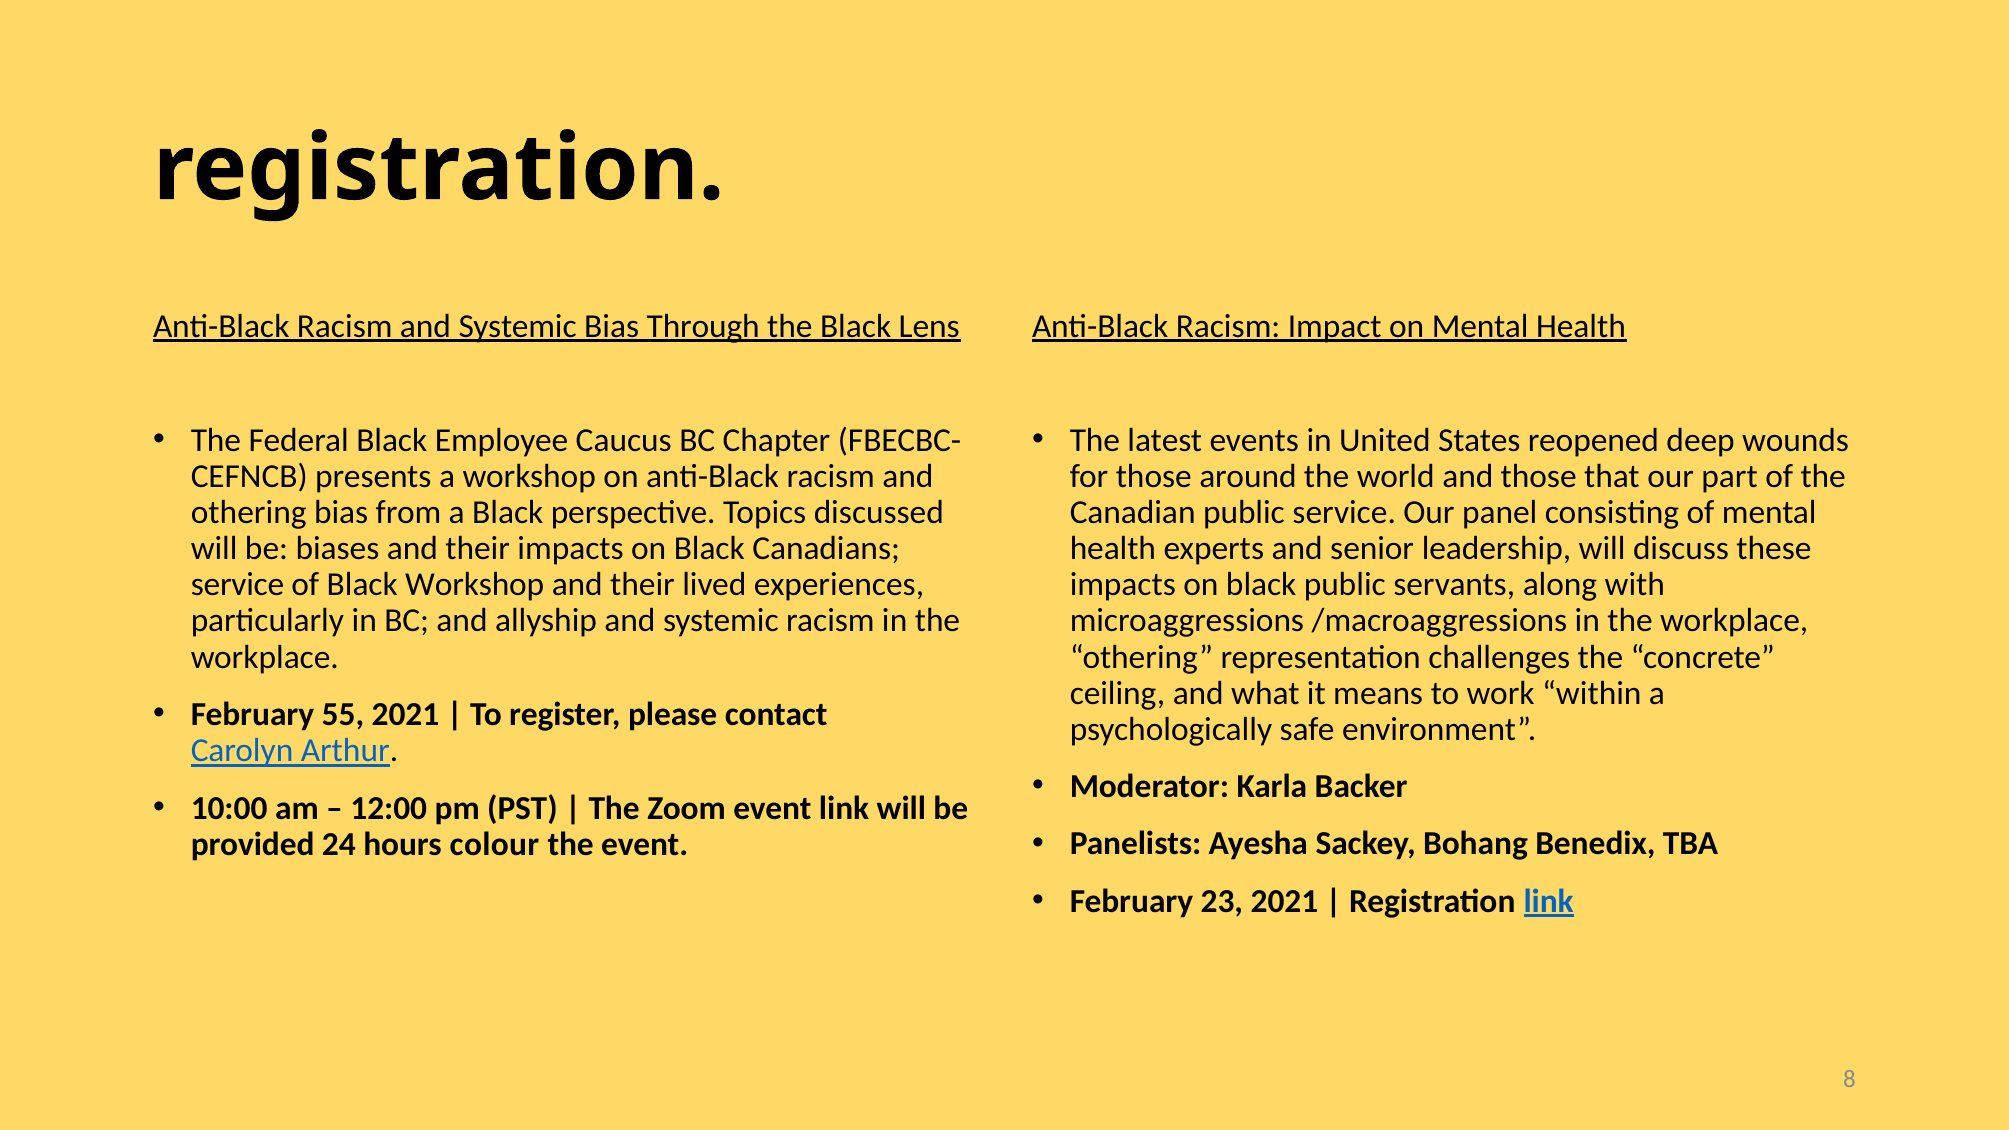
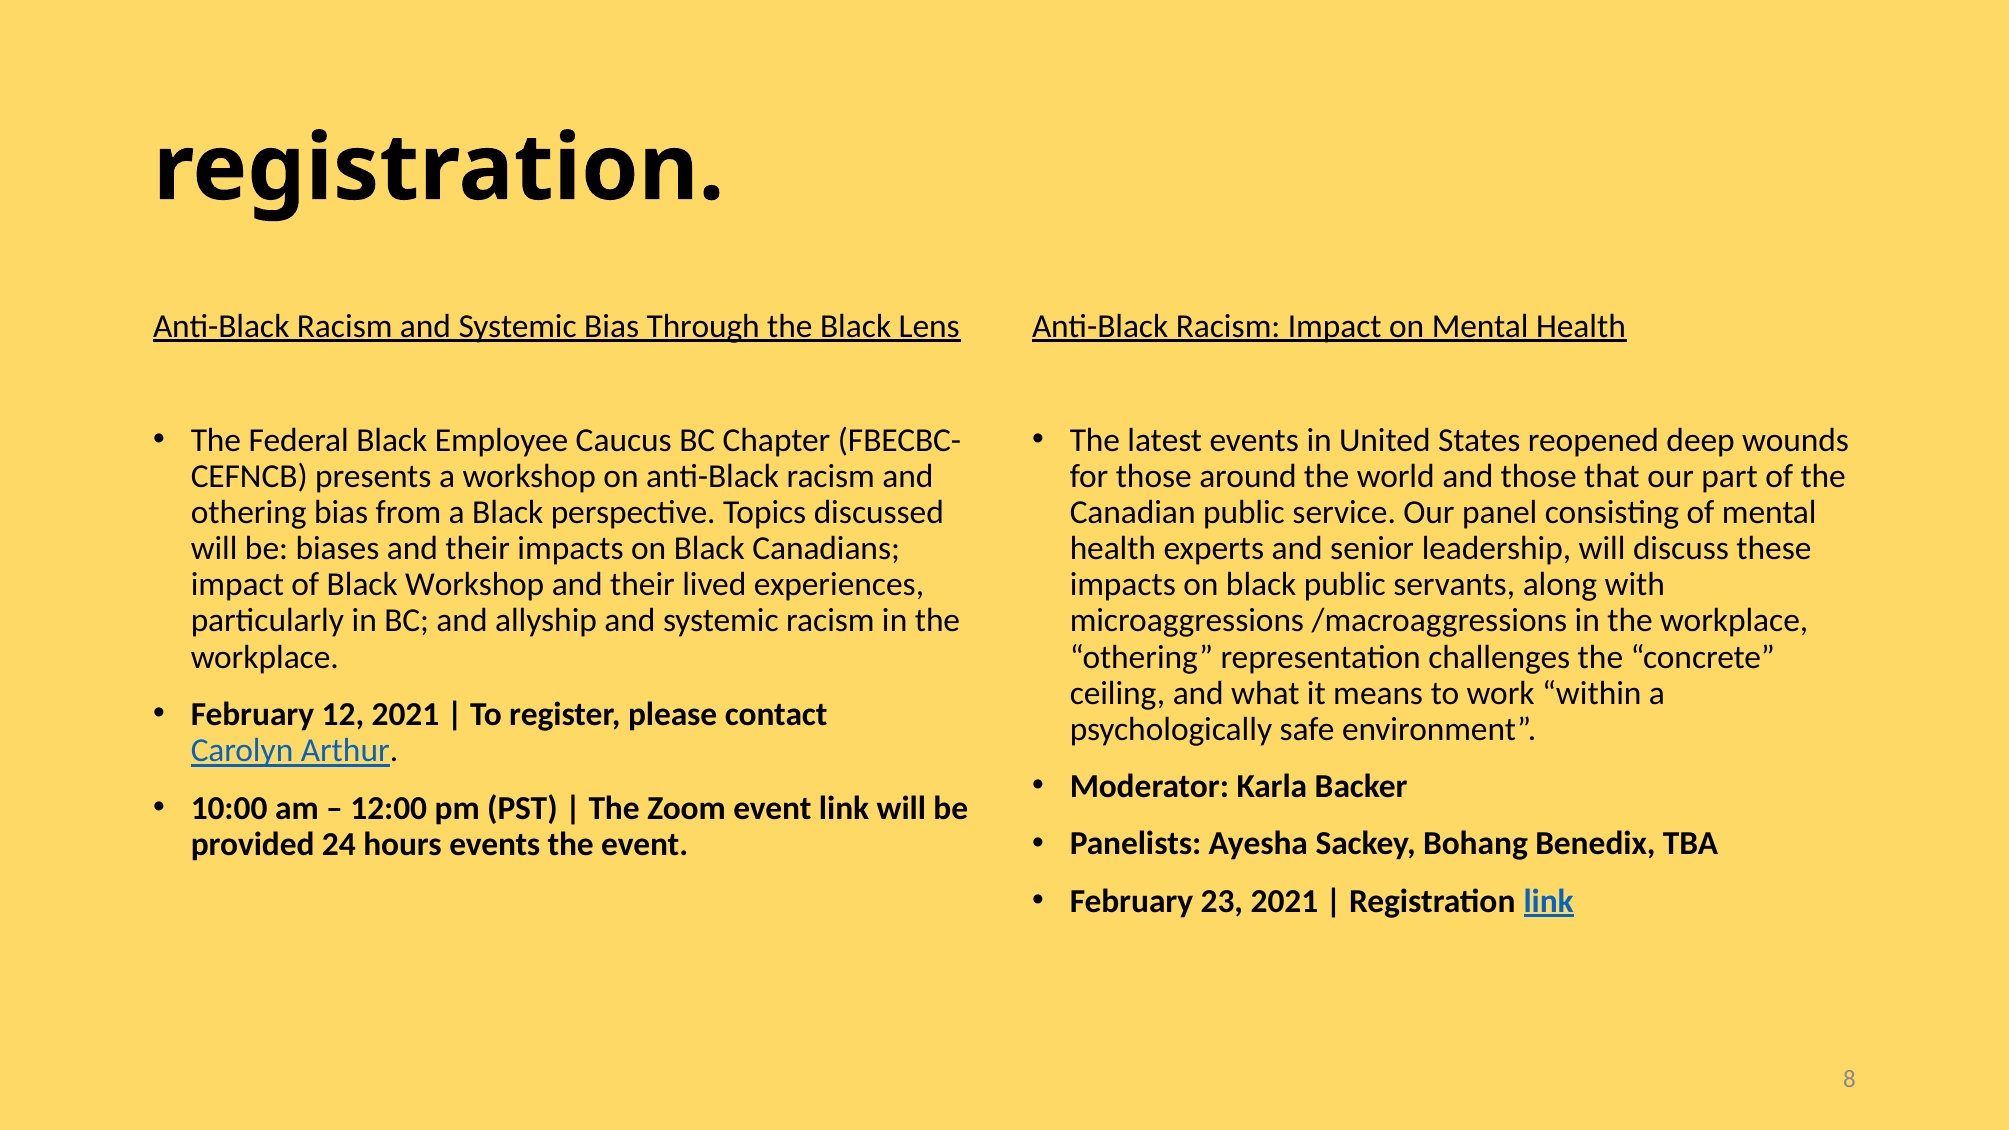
service: service -> impact (237, 585)
55: 55 -> 12 (343, 714)
hours colour: colour -> events (495, 844)
